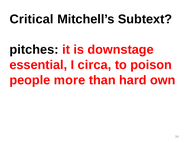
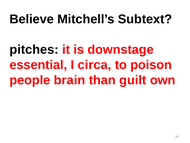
Critical: Critical -> Believe (32, 19)
more: more -> brain (70, 80)
hard: hard -> guilt (133, 80)
